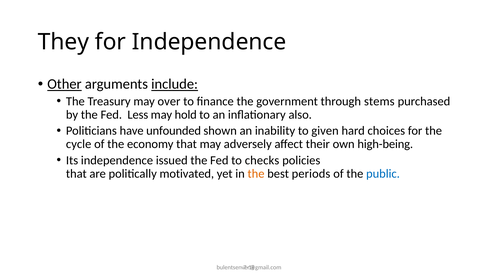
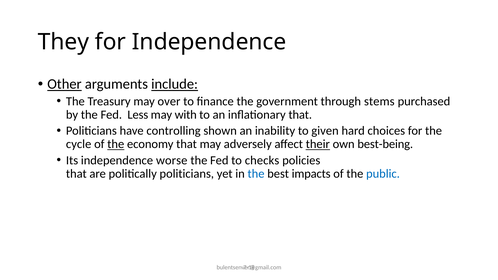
hold: hold -> with (186, 115)
inflationary also: also -> that (300, 115)
unfounded: unfounded -> controlling (174, 131)
the underline: none -> present (116, 144)
their underline: none -> present (318, 144)
high-being: high-being -> best-being (385, 144)
issued: issued -> worse (172, 160)
politically motivated: motivated -> politicians (187, 174)
the colour: orange -> blue (256, 174)
periods: periods -> impacts (311, 174)
